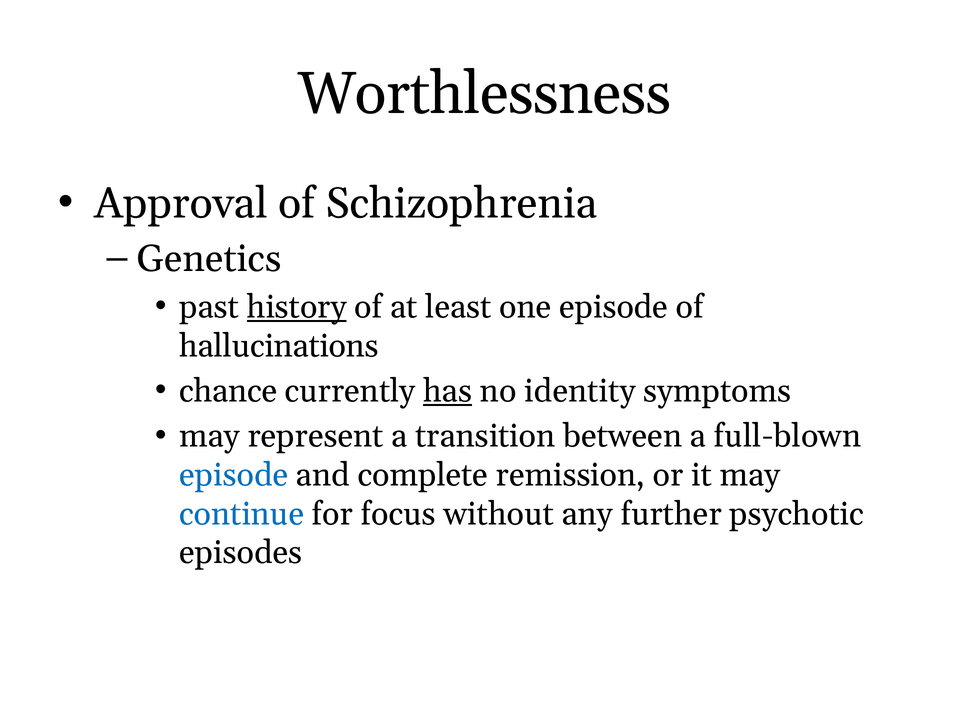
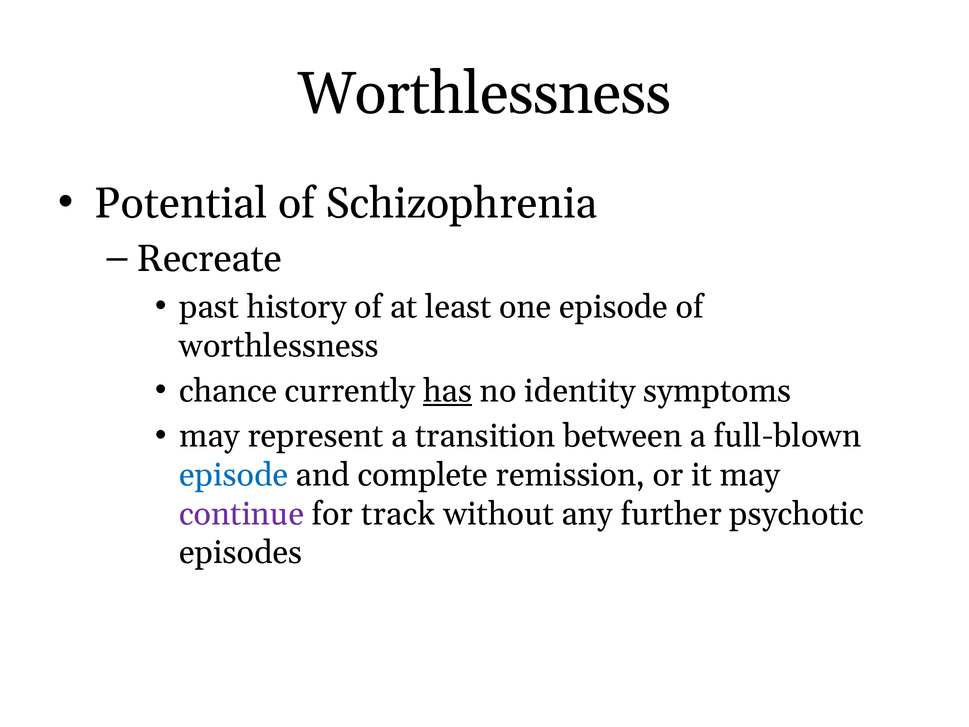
Approval: Approval -> Potential (181, 203)
Genetics: Genetics -> Recreate (209, 259)
history underline: present -> none (297, 307)
hallucinations: hallucinations -> worthlessness (279, 346)
continue colour: blue -> purple (242, 514)
focus: focus -> track (398, 514)
